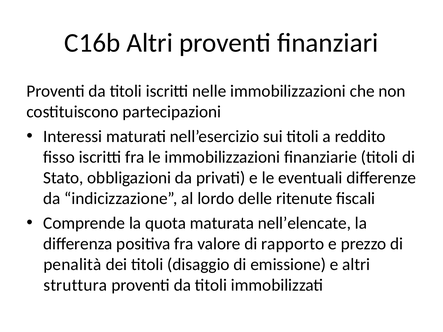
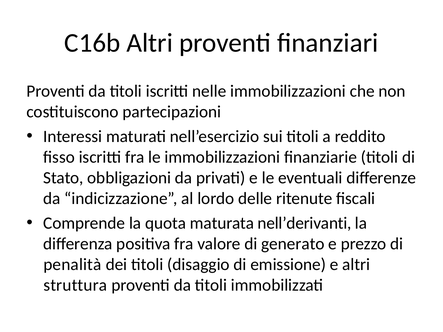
nell’elencate: nell’elencate -> nell’derivanti (305, 223)
rapporto: rapporto -> generato (293, 244)
